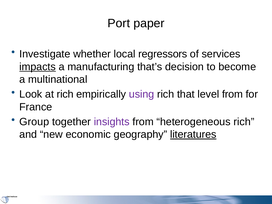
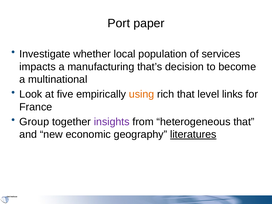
regressors: regressors -> population (163, 54)
impacts underline: present -> none (38, 67)
at rich: rich -> five (65, 94)
using colour: purple -> orange (142, 94)
level from: from -> links (233, 94)
heterogeneous rich: rich -> that (244, 122)
